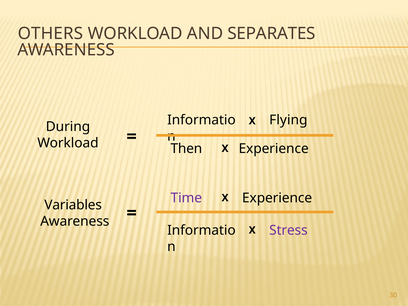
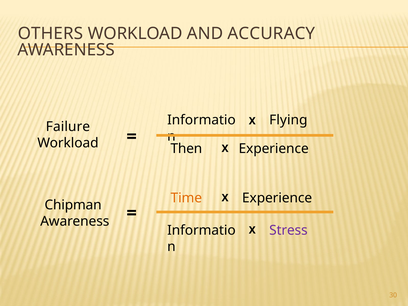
SEPARATES: SEPARATES -> ACCURACY (271, 33)
During: During -> Failure (68, 127)
Time colour: purple -> orange (186, 198)
Variables: Variables -> Chipman (73, 205)
